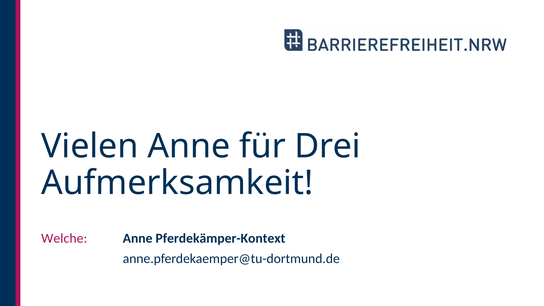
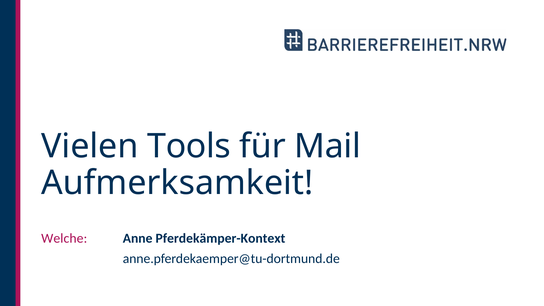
Vielen Anne: Anne -> Tools (189, 146)
Drei: Drei -> Mail (328, 146)
